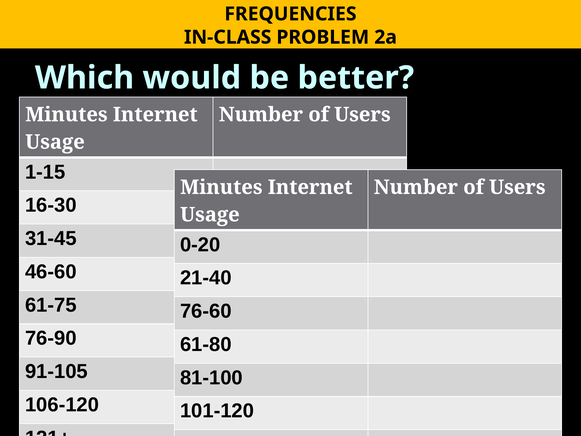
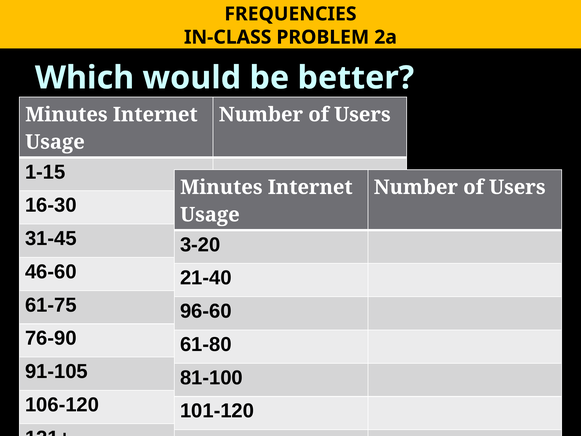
0-20: 0-20 -> 3-20 (200, 245)
76-60: 76-60 -> 96-60 (206, 311)
